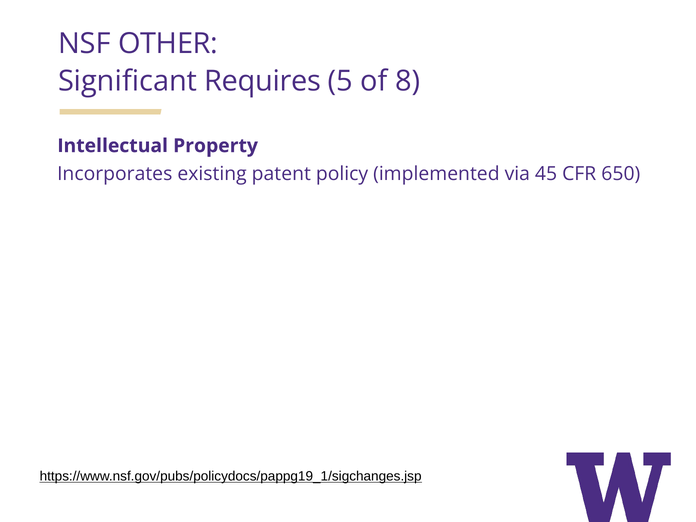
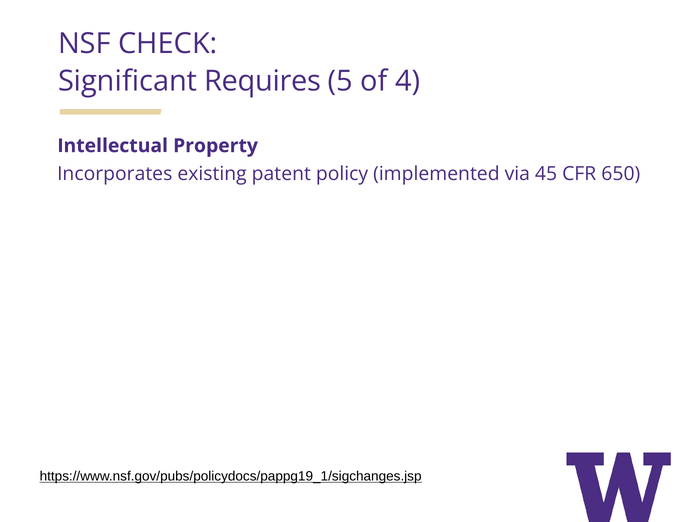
OTHER: OTHER -> CHECK (168, 44)
8: 8 -> 4 (408, 81)
